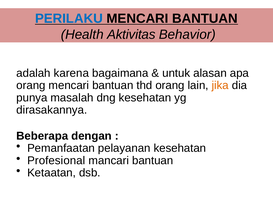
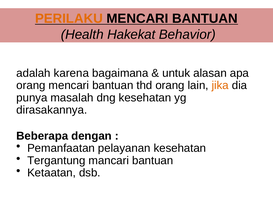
PERILAKU colour: blue -> orange (69, 18)
Aktivitas: Aktivitas -> Hakekat (131, 34)
Profesional: Profesional -> Tergantung (56, 160)
